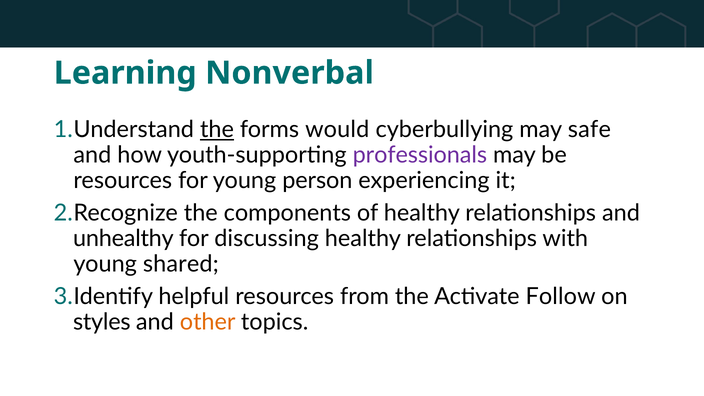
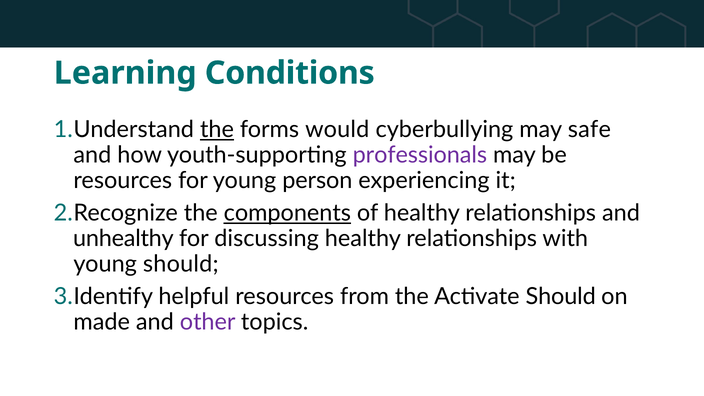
Nonverbal: Nonverbal -> Conditions (290, 73)
components underline: none -> present (287, 213)
young shared: shared -> should (181, 264)
Activate Follow: Follow -> Should (561, 297)
styles: styles -> made (102, 322)
other colour: orange -> purple (208, 322)
